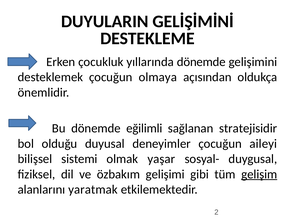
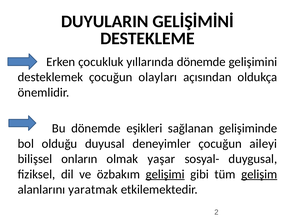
olmaya: olmaya -> olayları (158, 77)
eğilimli: eğilimli -> eşikleri (144, 128)
stratejisidir: stratejisidir -> gelişiminde (248, 128)
sistemi: sistemi -> onların (79, 158)
gelişimi underline: none -> present (165, 174)
